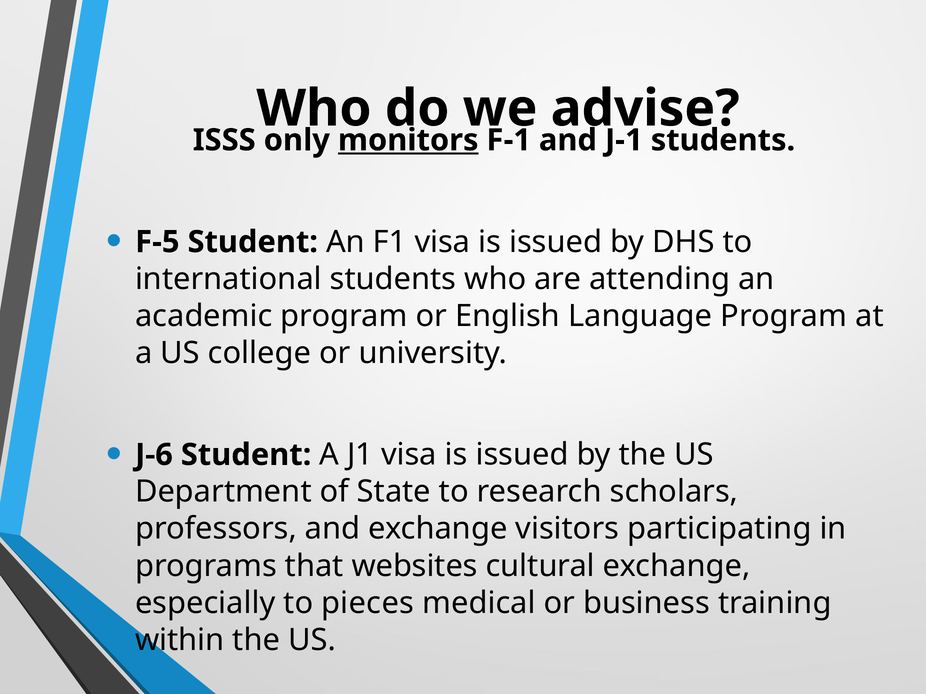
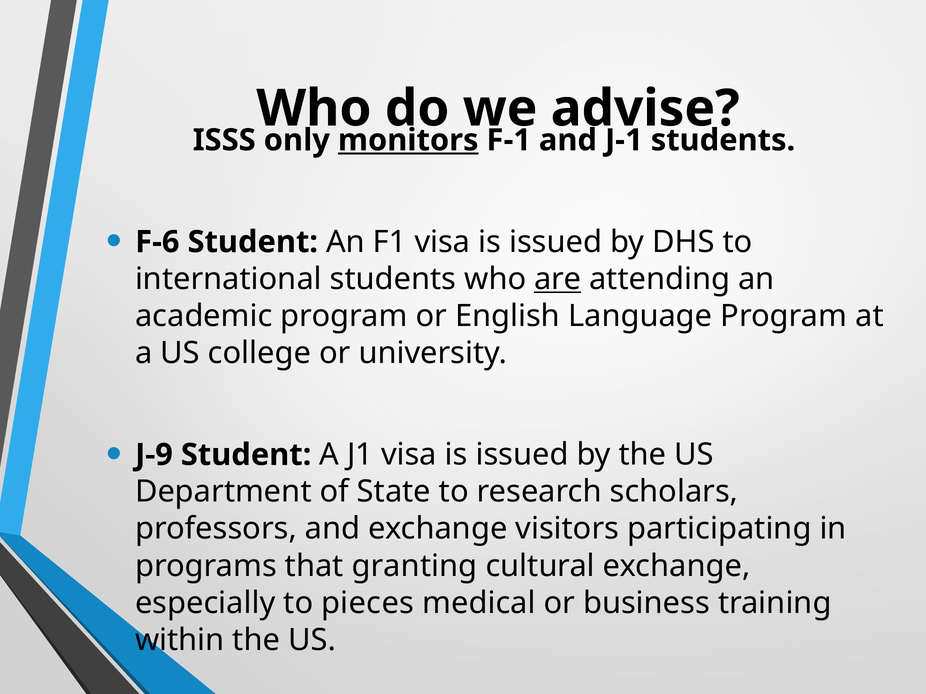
F-5: F-5 -> F-6 (157, 242)
are underline: none -> present (558, 279)
J-6: J-6 -> J-9 (154, 455)
websites: websites -> granting (415, 566)
